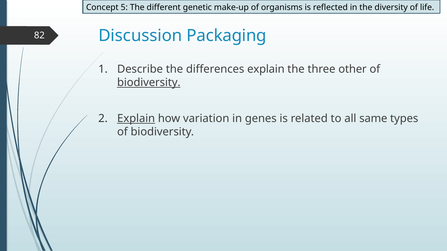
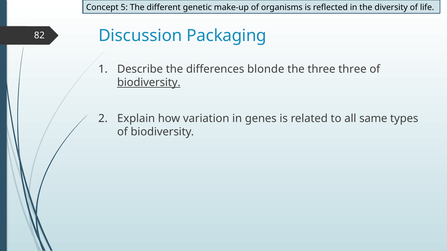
differences explain: explain -> blonde (266, 69)
three other: other -> three (352, 69)
Explain underline: present -> none (136, 119)
